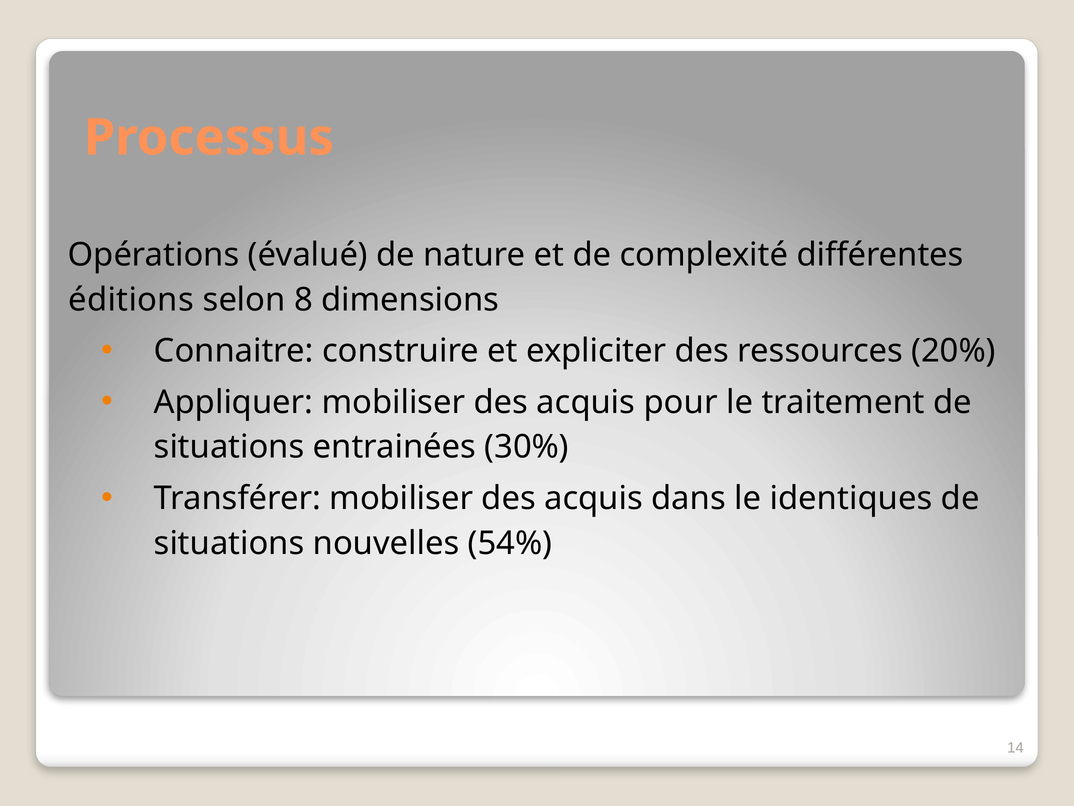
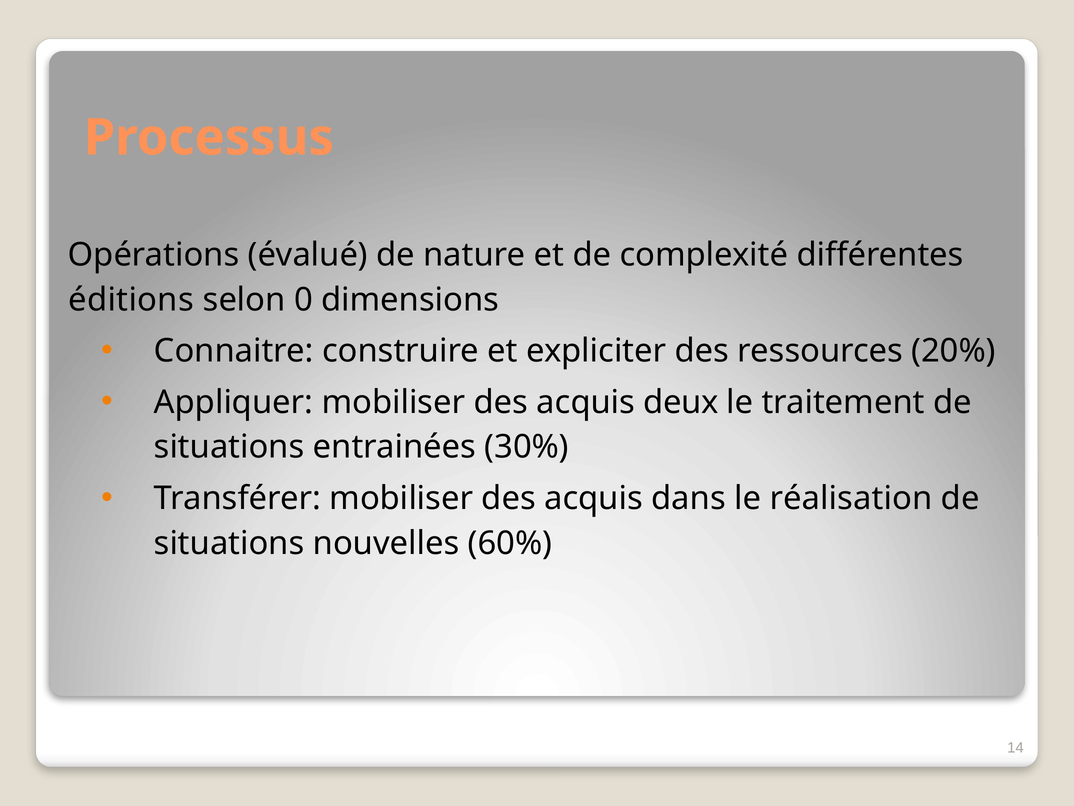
8: 8 -> 0 (303, 300)
pour: pour -> deux (681, 402)
identiques: identiques -> réalisation (851, 498)
54%: 54% -> 60% (510, 543)
